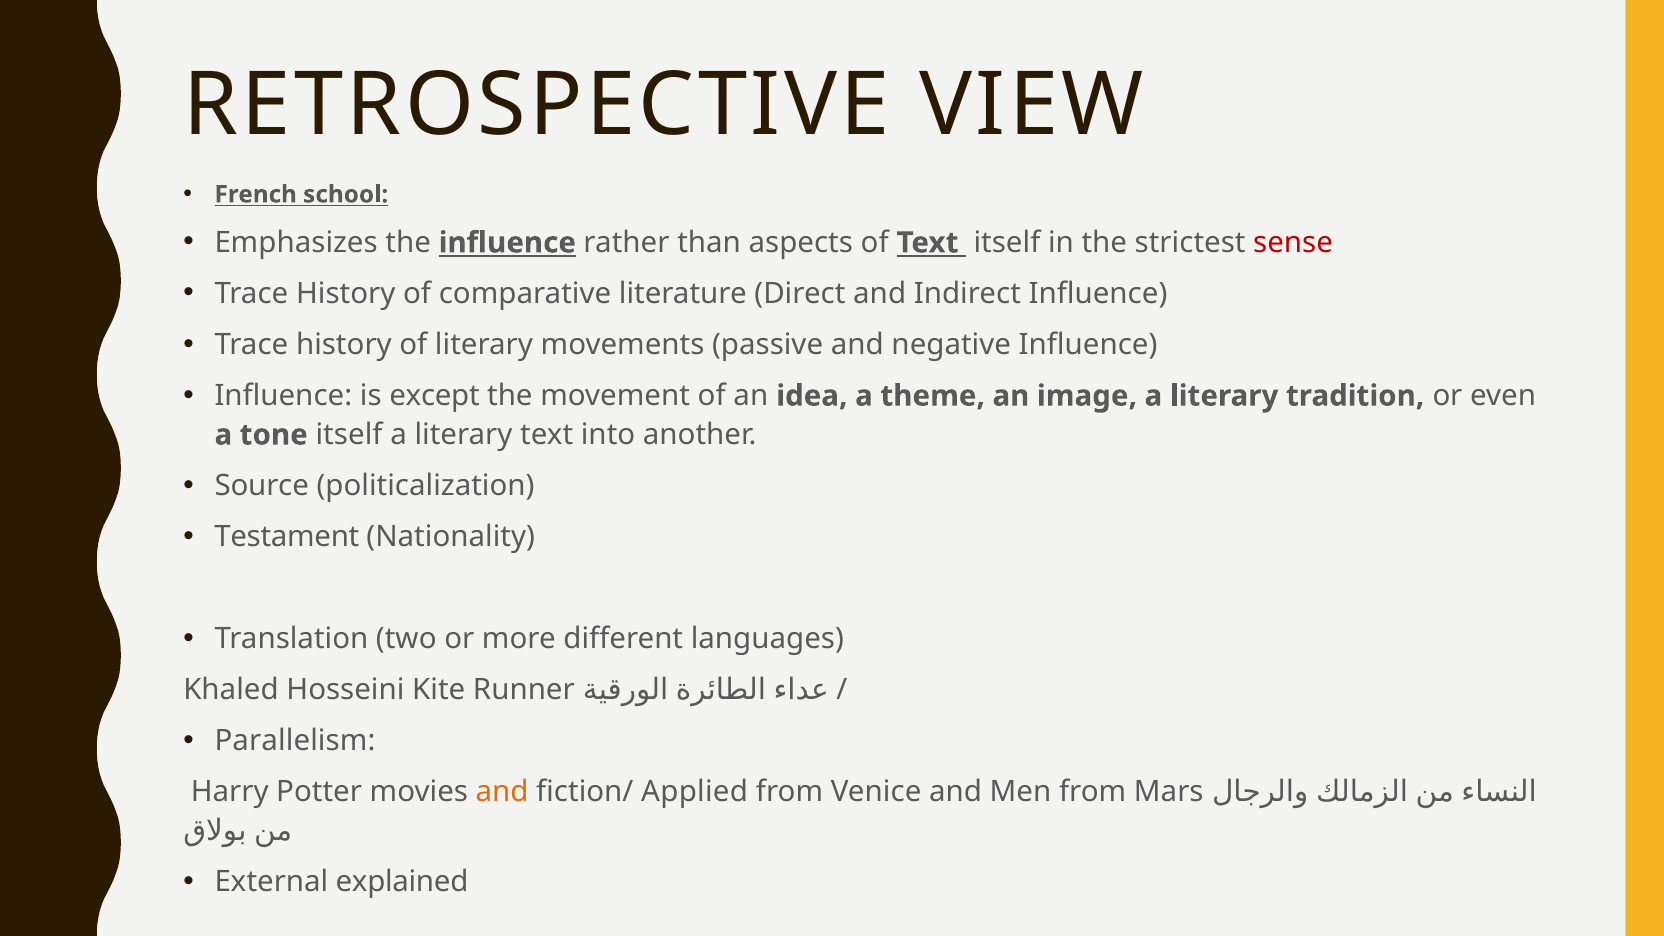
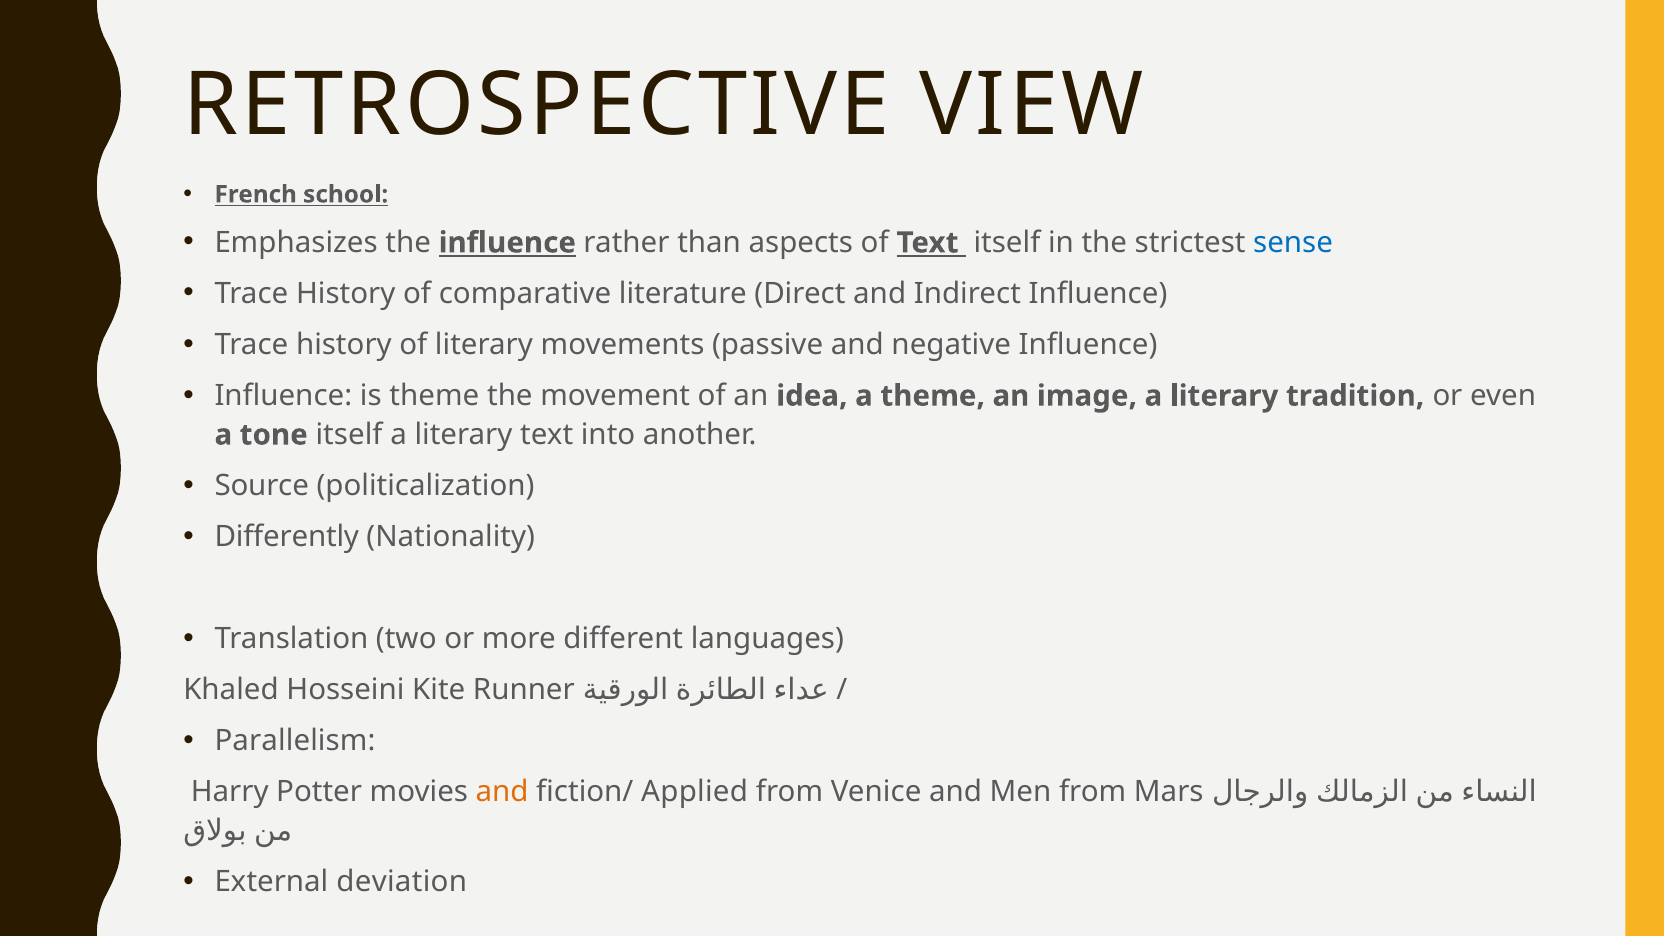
sense colour: red -> blue (1293, 243)
is except: except -> theme (434, 396)
Testament: Testament -> Differently (287, 537)
explained: explained -> deviation (402, 882)
